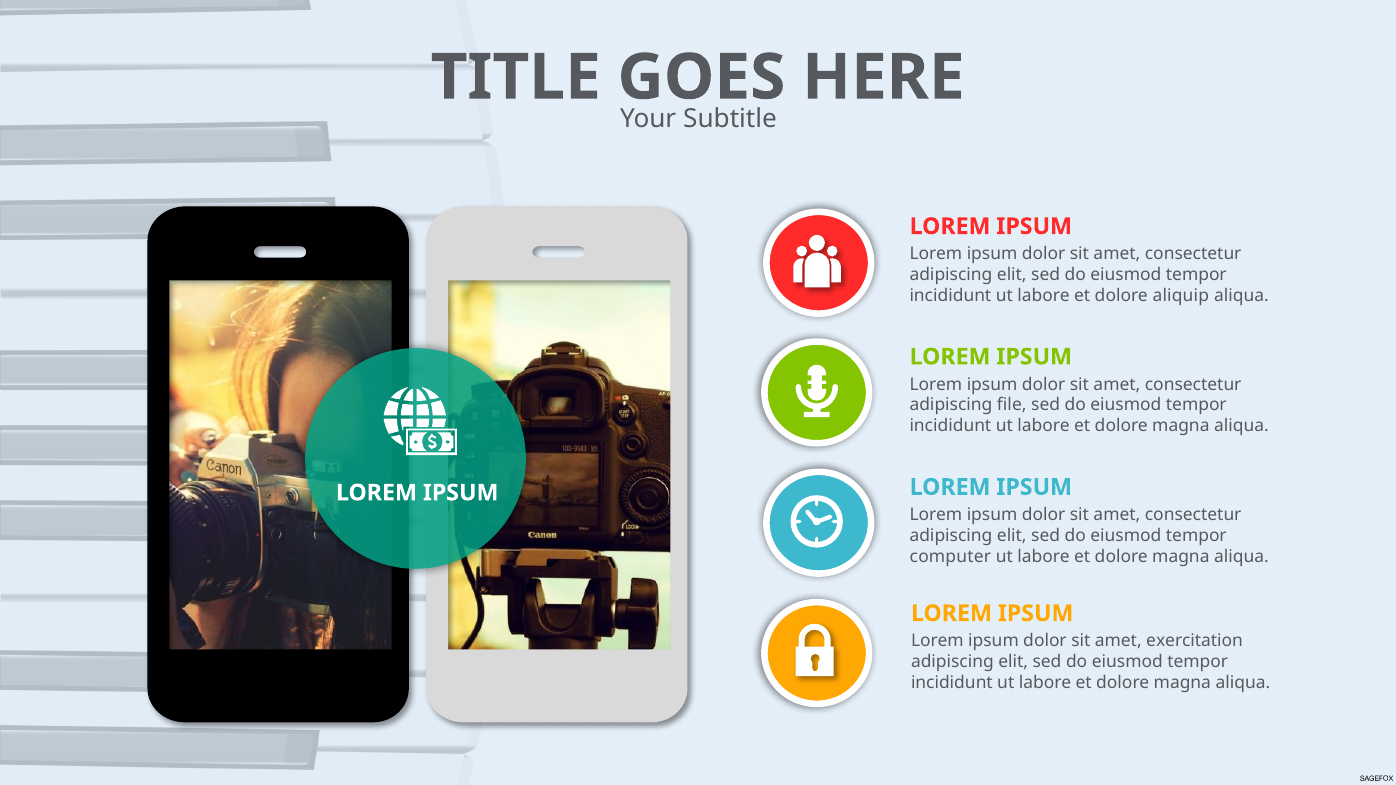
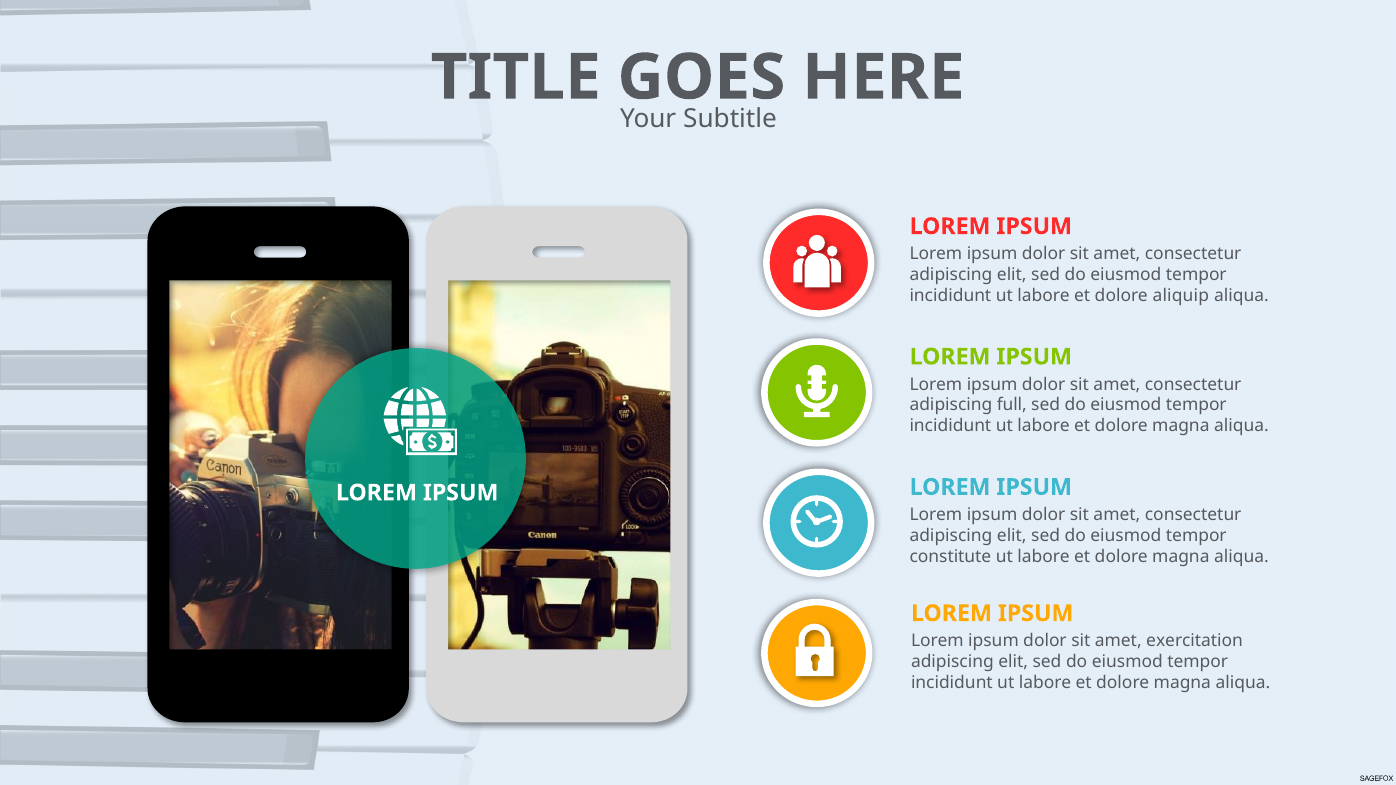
file: file -> full (1012, 405)
computer: computer -> constitute (950, 557)
